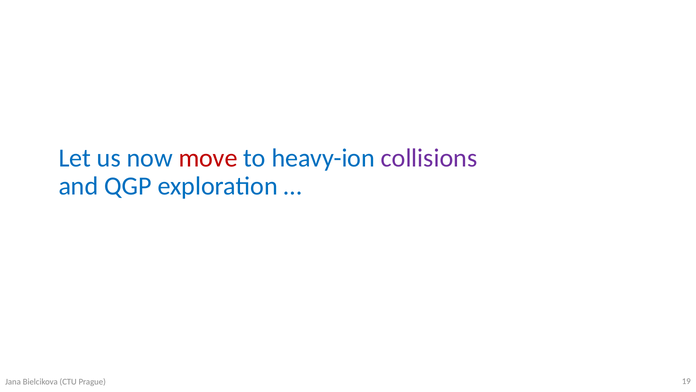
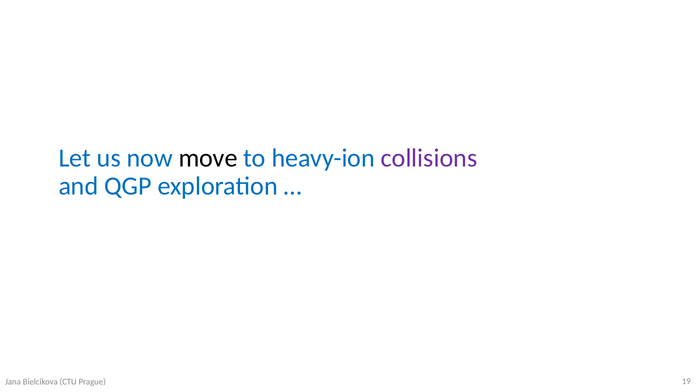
move colour: red -> black (208, 158)
